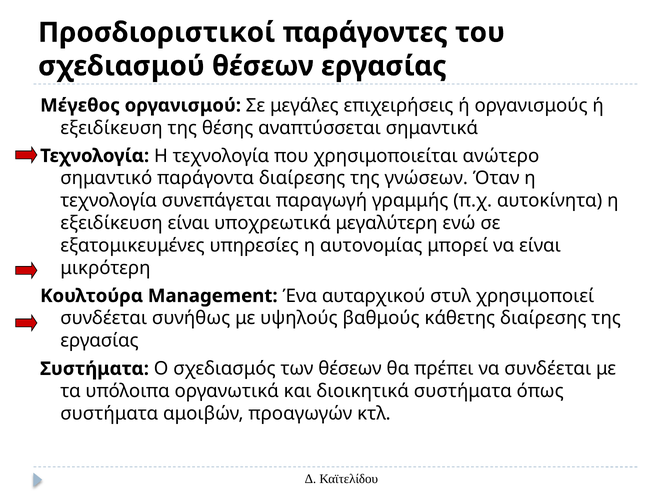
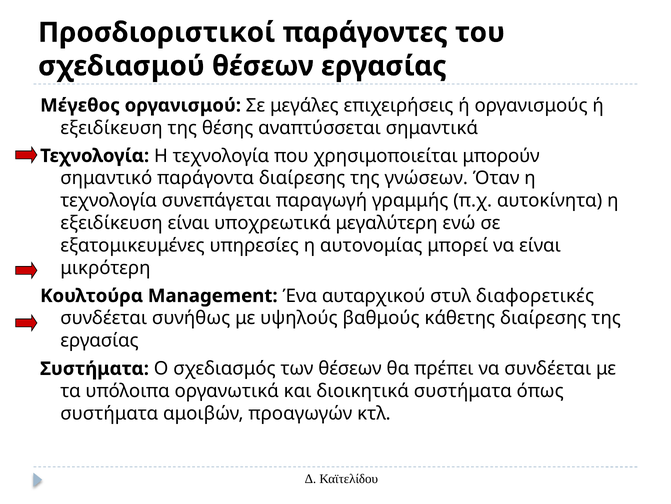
ανώτερο: ανώτερο -> μπορούν (501, 156)
χρησιμοποιεί: χρησιμοποιεί -> διαφορετικές (535, 295)
